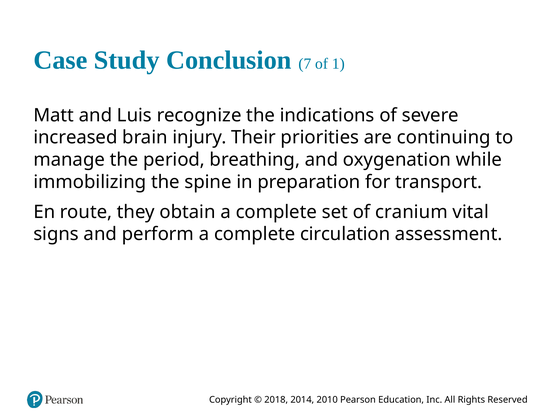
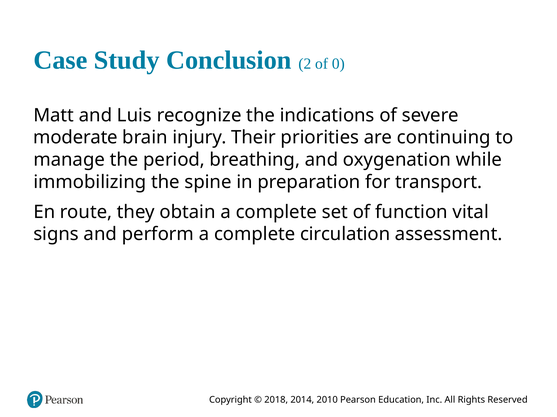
7: 7 -> 2 (305, 64)
1: 1 -> 0 (338, 64)
increased: increased -> moderate (76, 138)
cranium: cranium -> function (411, 212)
